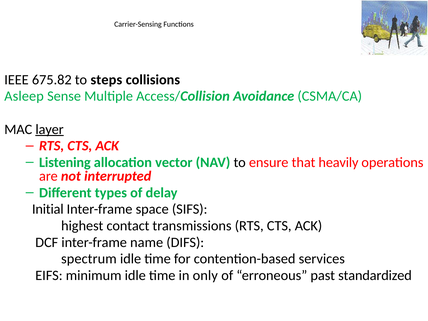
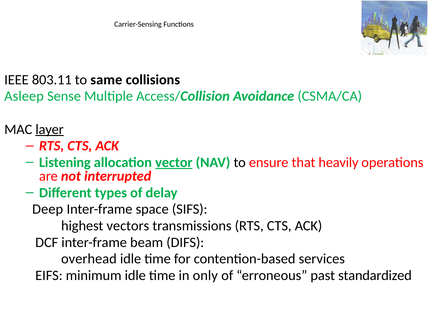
675.82: 675.82 -> 803.11 (52, 80)
steps: steps -> same (106, 80)
vector underline: none -> present (174, 162)
Initial: Initial -> Deep (48, 209)
contact: contact -> vectors (128, 226)
name: name -> beam (147, 242)
spectrum: spectrum -> overhead (89, 259)
